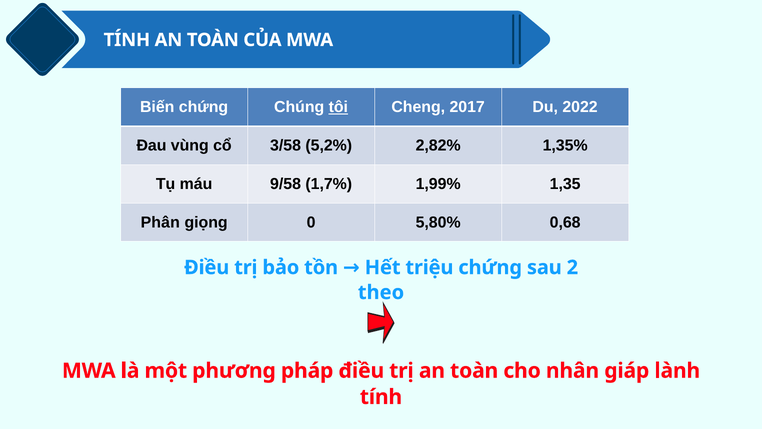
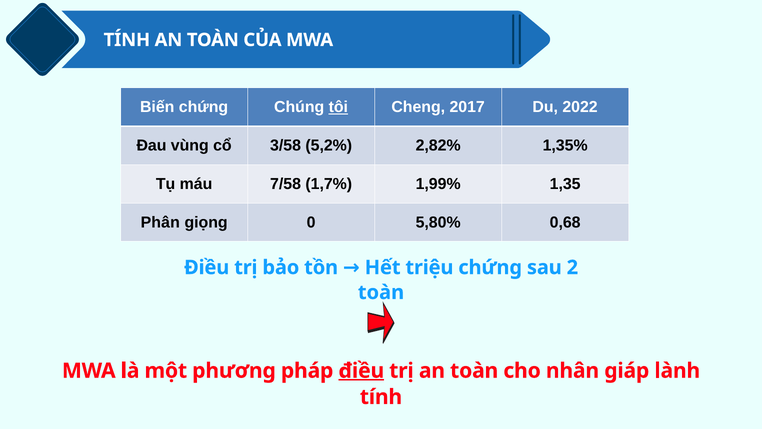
9/58: 9/58 -> 7/58 (286, 184)
theo: theo -> toàn (381, 292)
điều underline: none -> present (361, 370)
